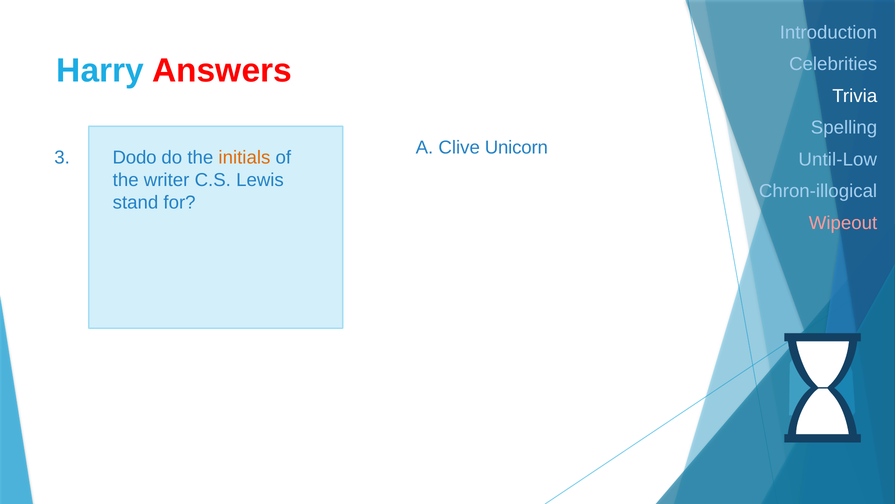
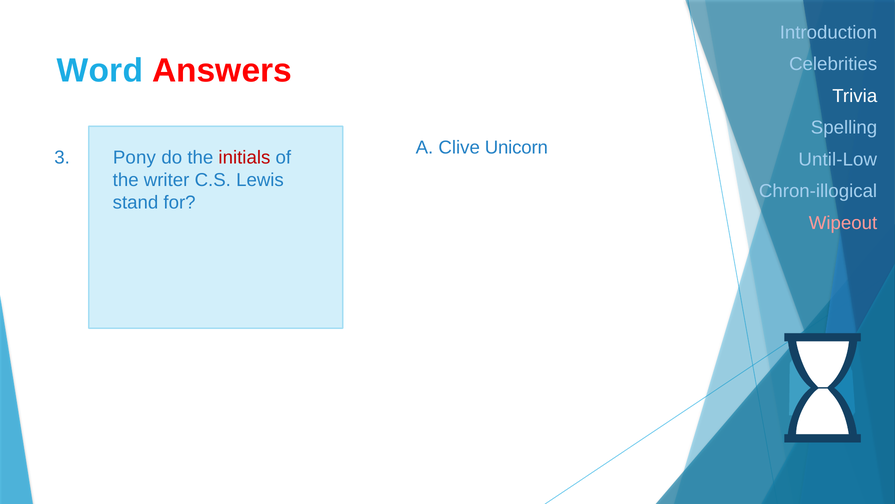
Harry: Harry -> Word (100, 71)
Dodo: Dodo -> Pony (134, 158)
initials colour: orange -> red (244, 158)
